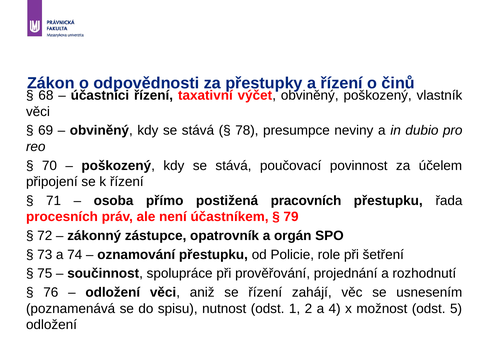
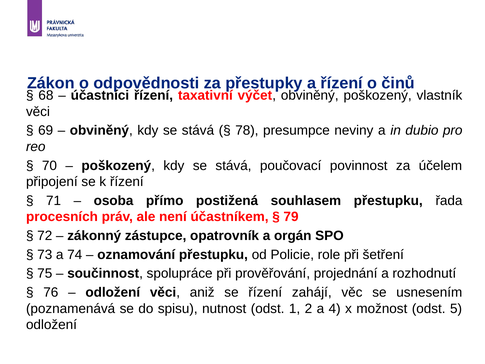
pracovních: pracovních -> souhlasem (306, 201)
